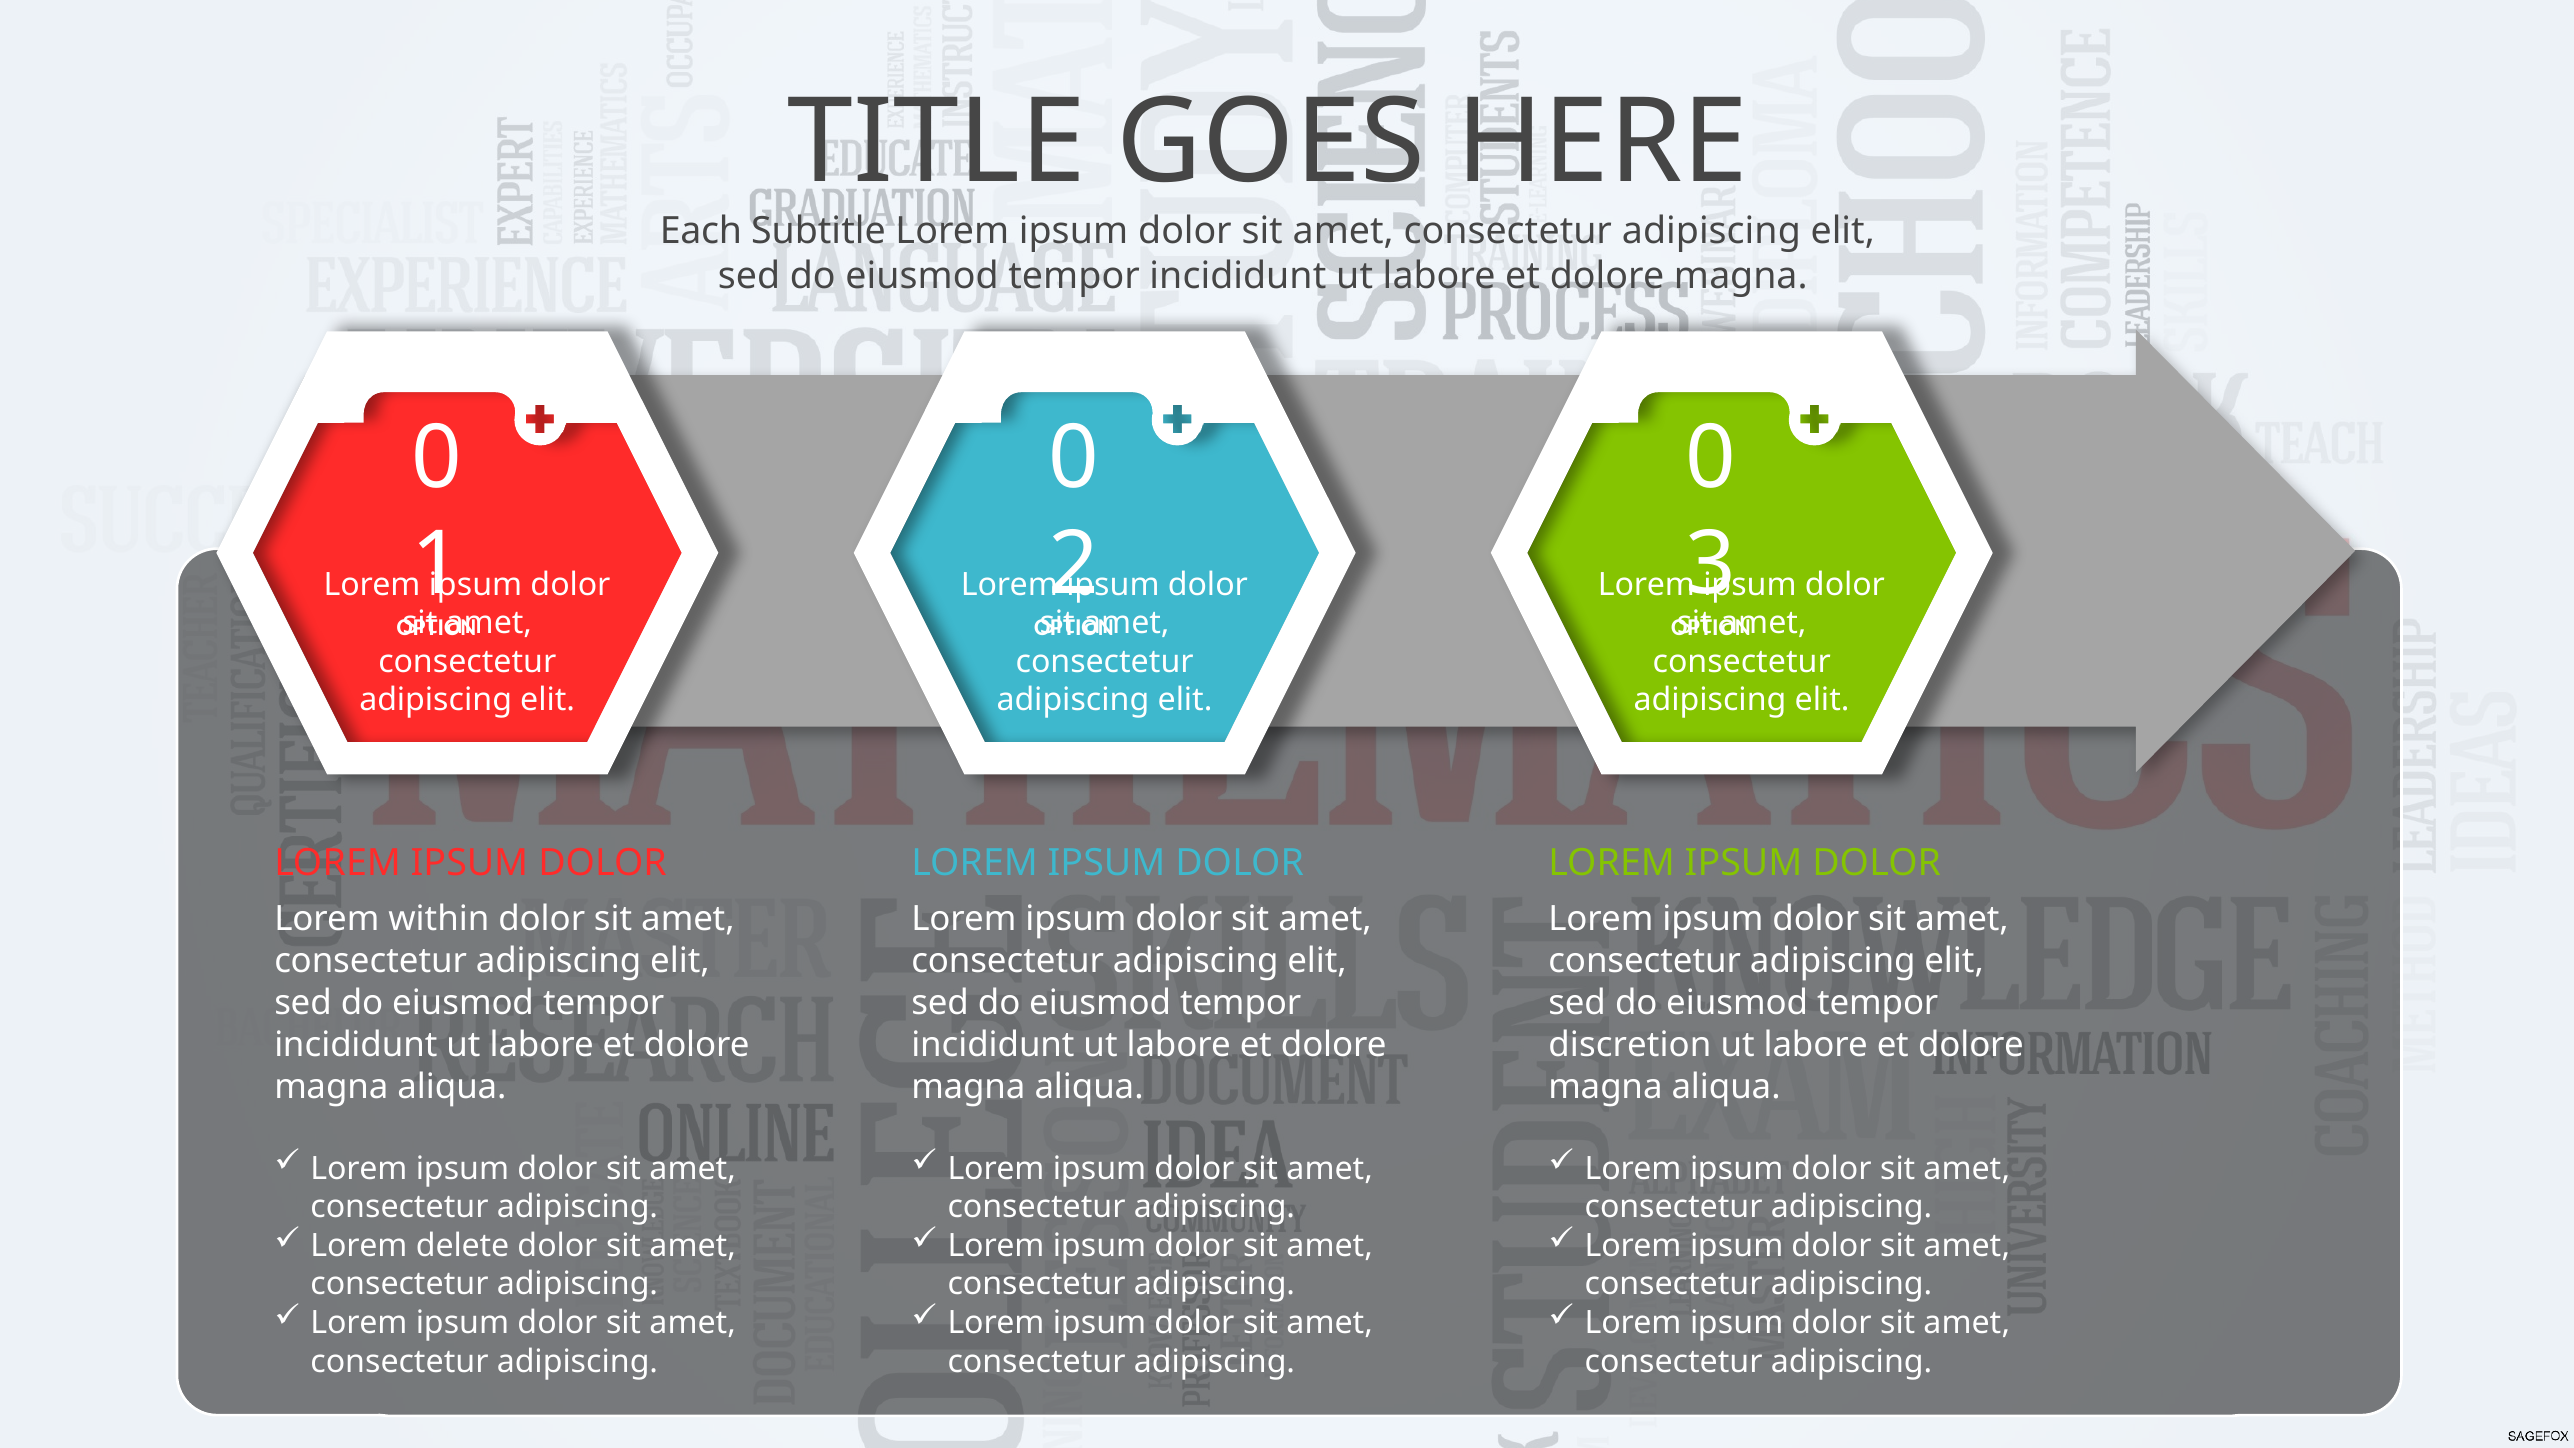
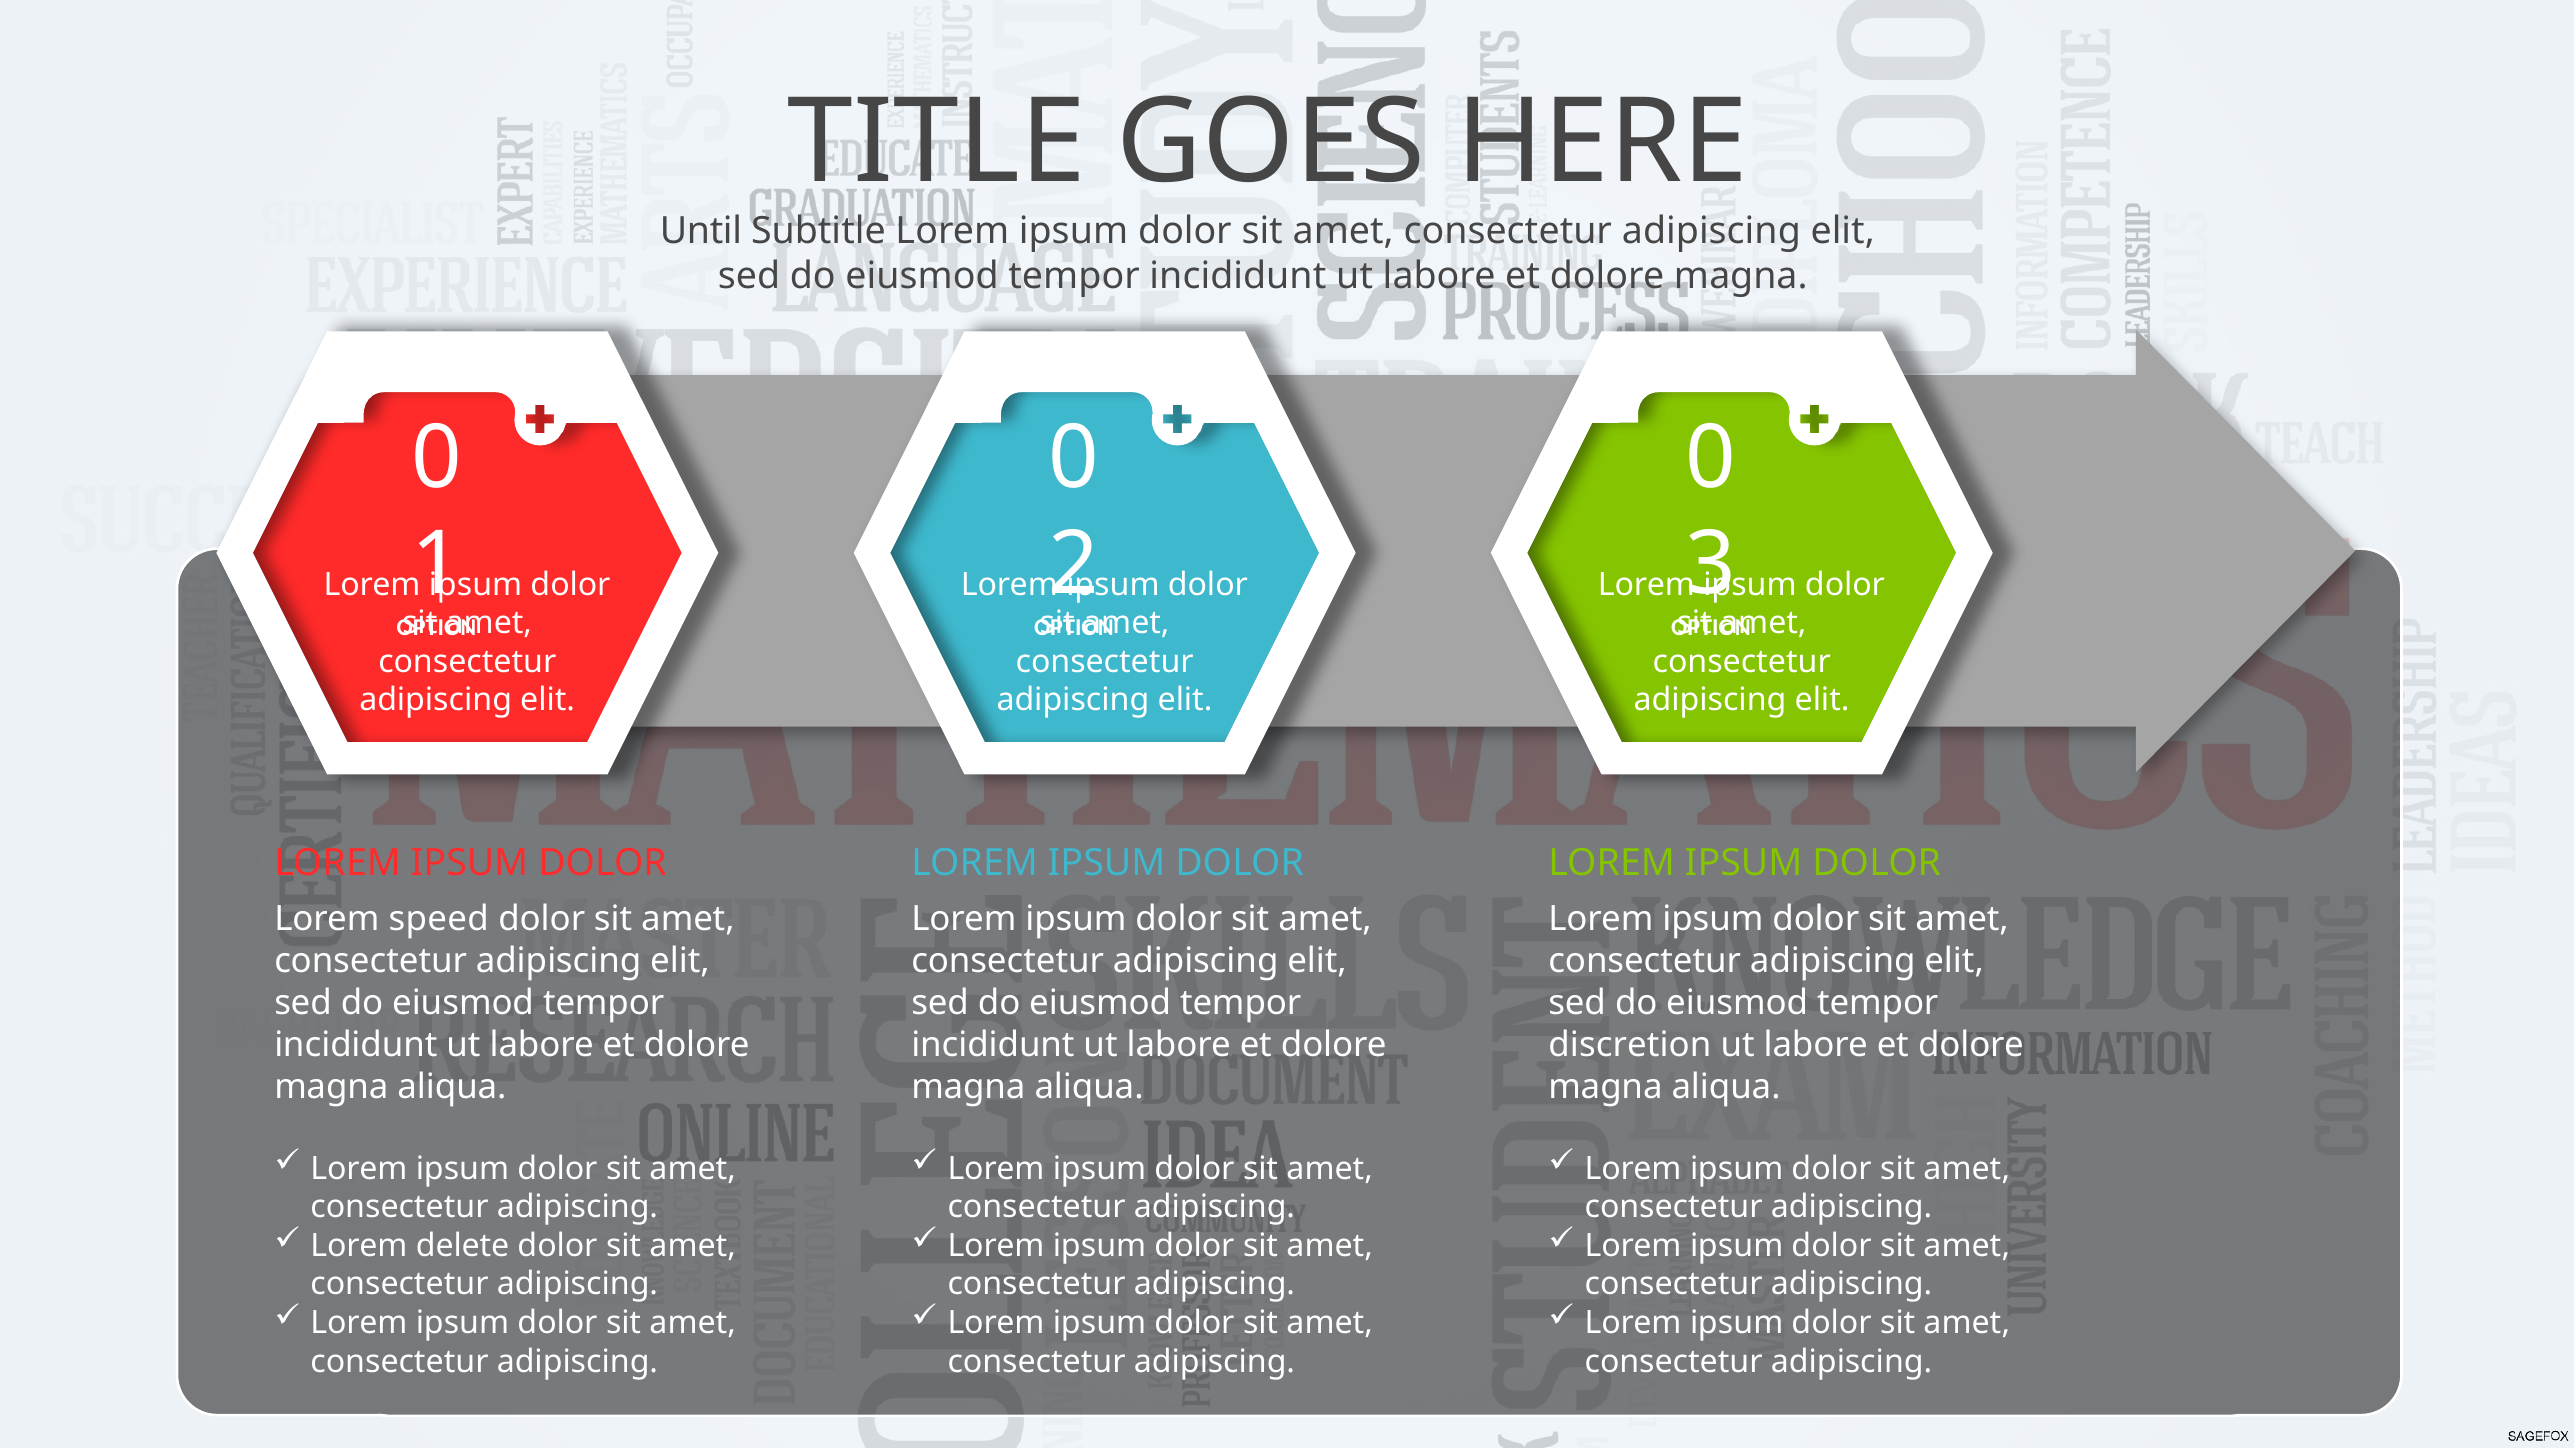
Each: Each -> Until (701, 231)
within: within -> speed (439, 919)
